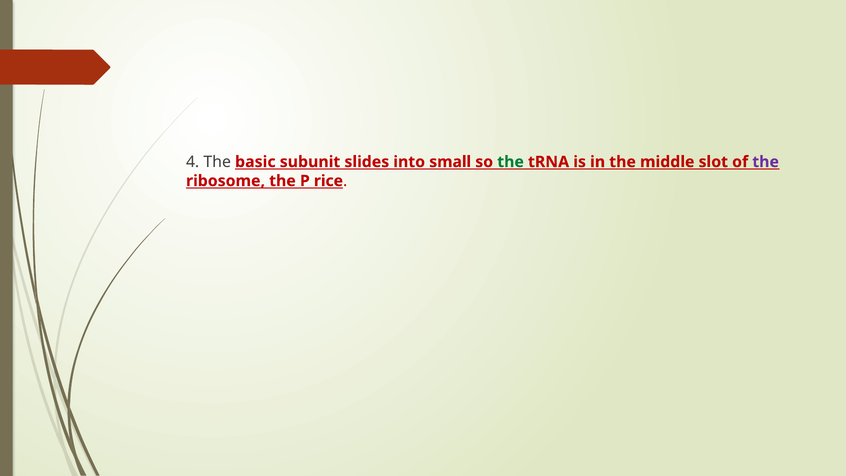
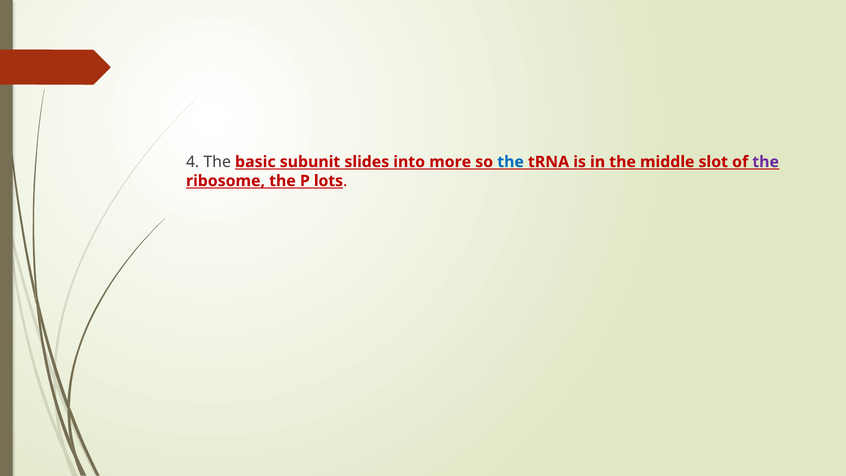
small: small -> more (450, 162)
the colour: green -> blue (511, 162)
rice: rice -> lots (328, 181)
